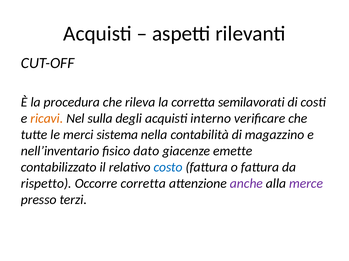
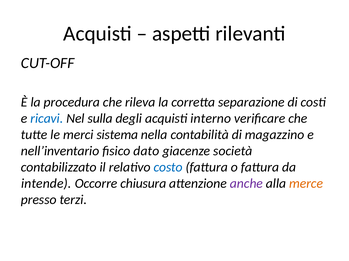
semilavorati: semilavorati -> separazione (251, 102)
ricavi colour: orange -> blue (47, 119)
emette: emette -> società (233, 151)
rispetto: rispetto -> intende (46, 184)
Occorre corretta: corretta -> chiusura (143, 184)
merce colour: purple -> orange (306, 184)
